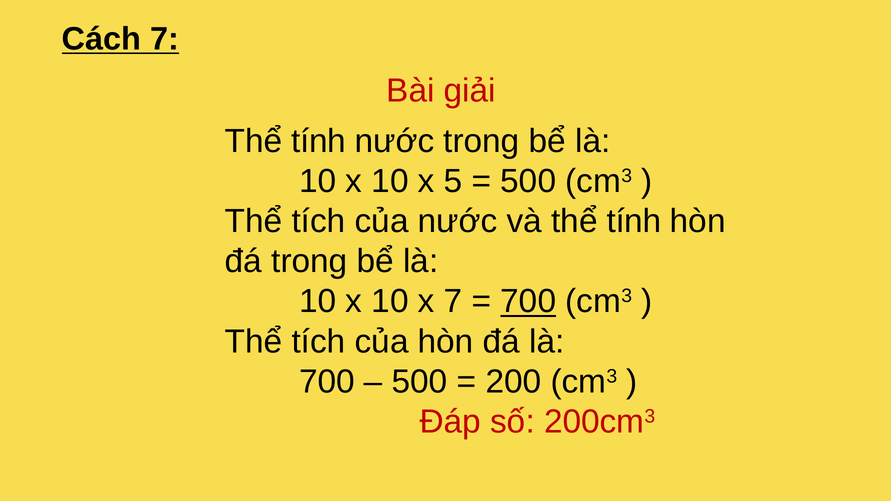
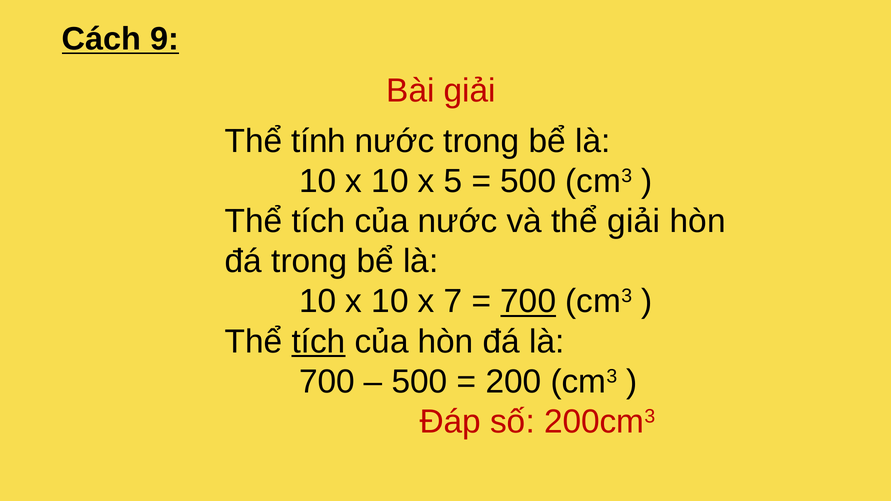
Cách 7: 7 -> 9 (165, 39)
và thể tính: tính -> giải (634, 221)
tích underline: none -> present (319, 342)
